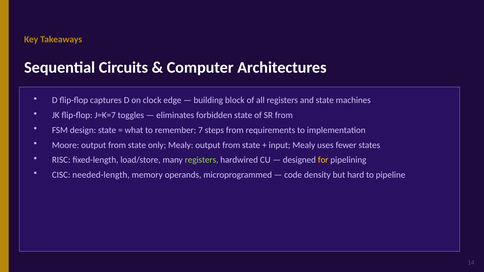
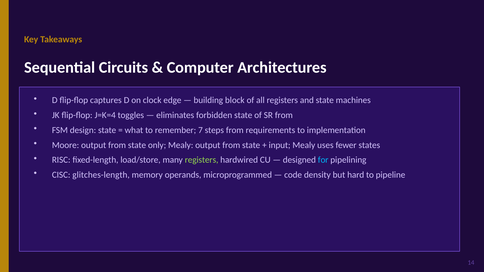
J=K=7: J=K=7 -> J=K=4 (105, 115)
for colour: yellow -> light blue (323, 160)
needed-length: needed-length -> glitches-length (101, 175)
